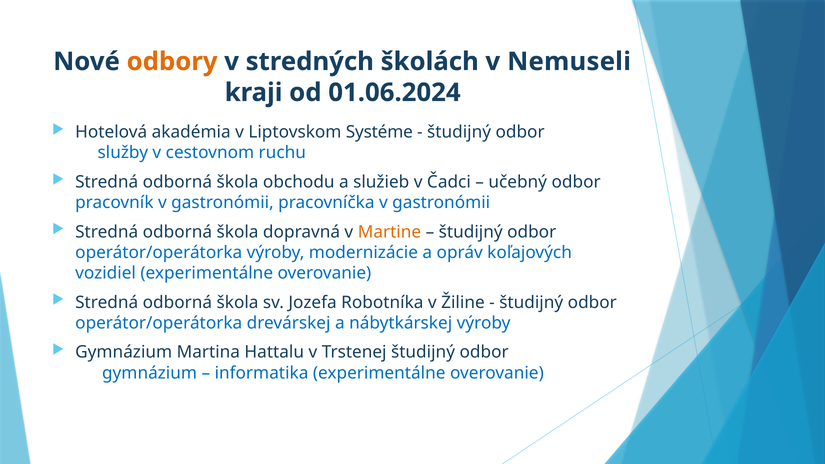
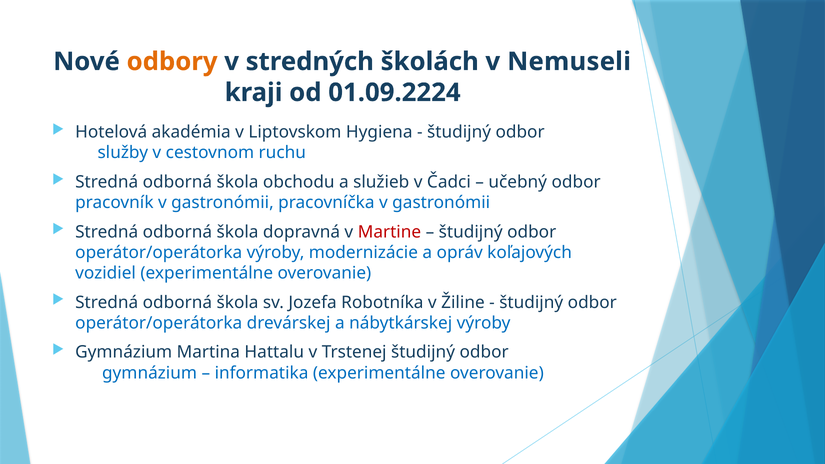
01.06.2024: 01.06.2024 -> 01.09.2224 (394, 93)
Systéme: Systéme -> Hygiena (379, 132)
Martine colour: orange -> red (389, 232)
